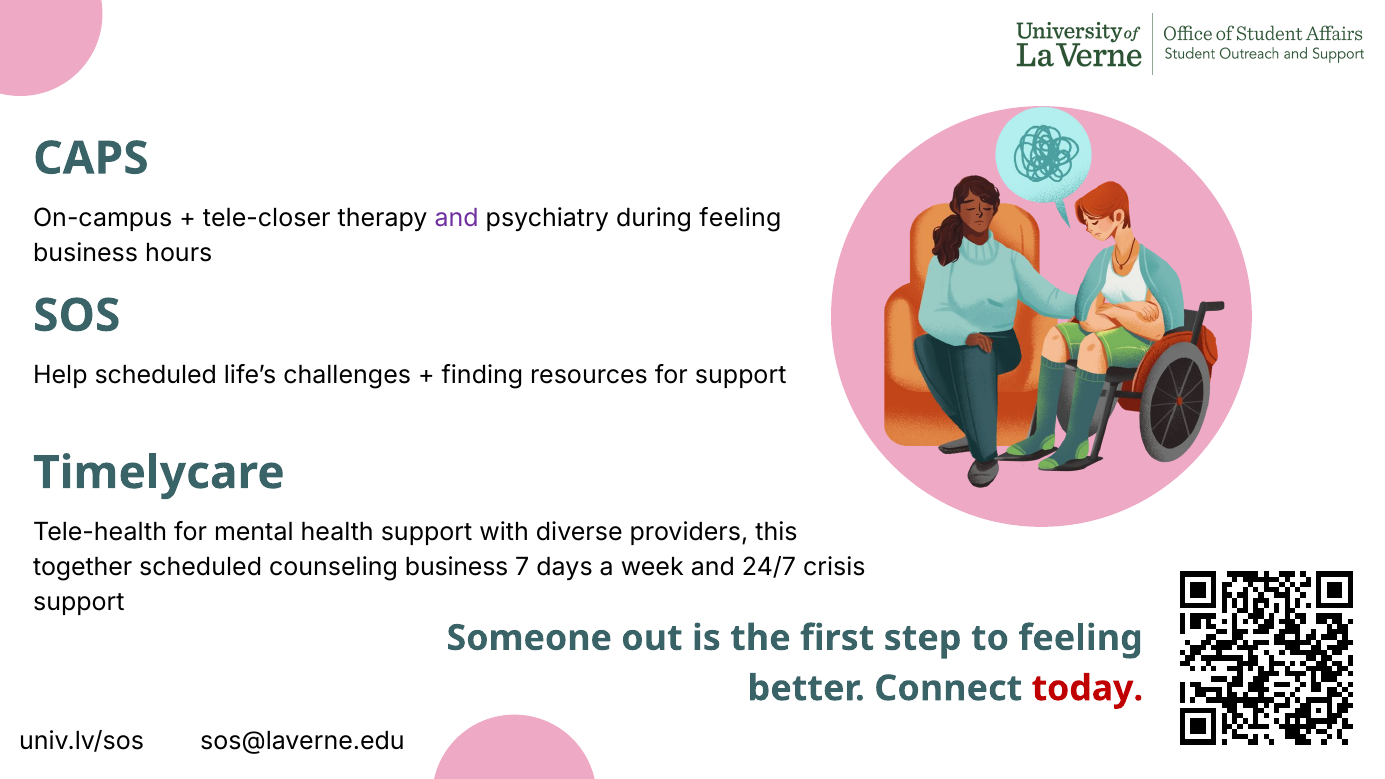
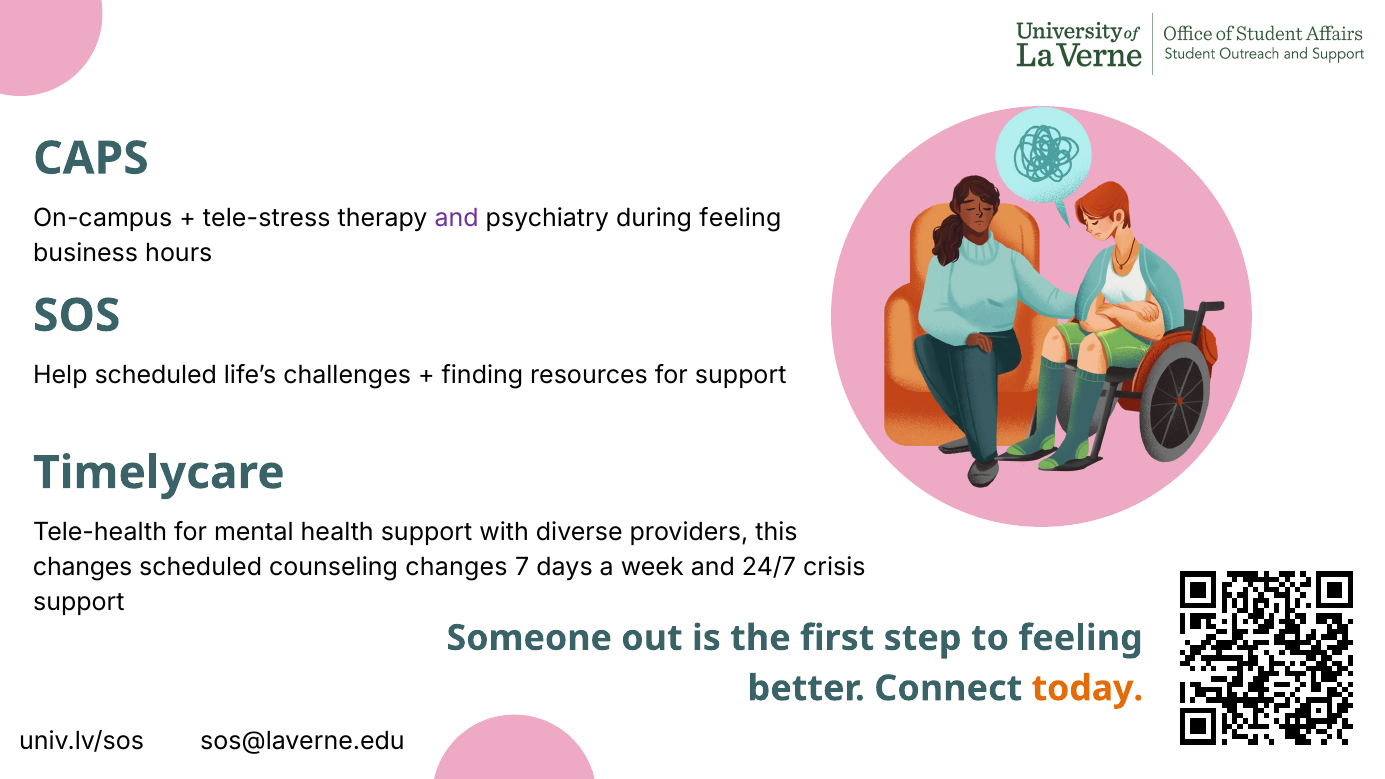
tele-closer: tele-closer -> tele-stress (267, 218)
together: together -> changes (83, 568)
counseling business: business -> changes (456, 568)
today colour: red -> orange (1087, 688)
